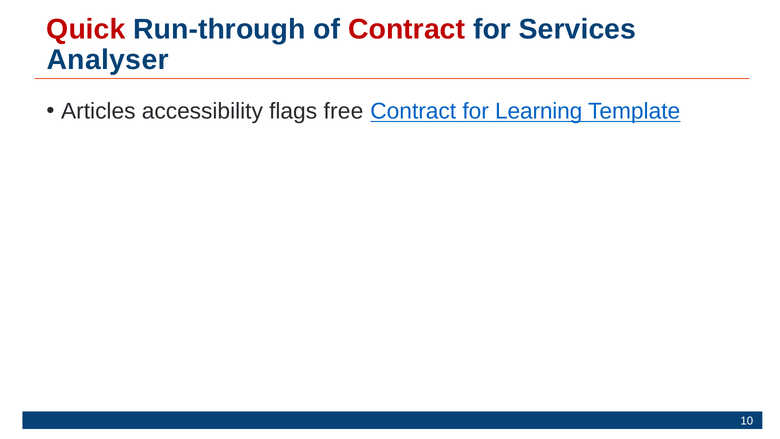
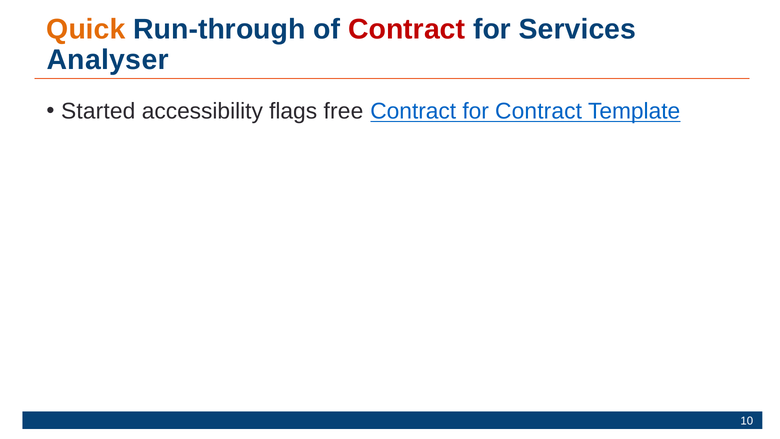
Quick colour: red -> orange (86, 29)
Articles: Articles -> Started (98, 111)
for Learning: Learning -> Contract (539, 111)
